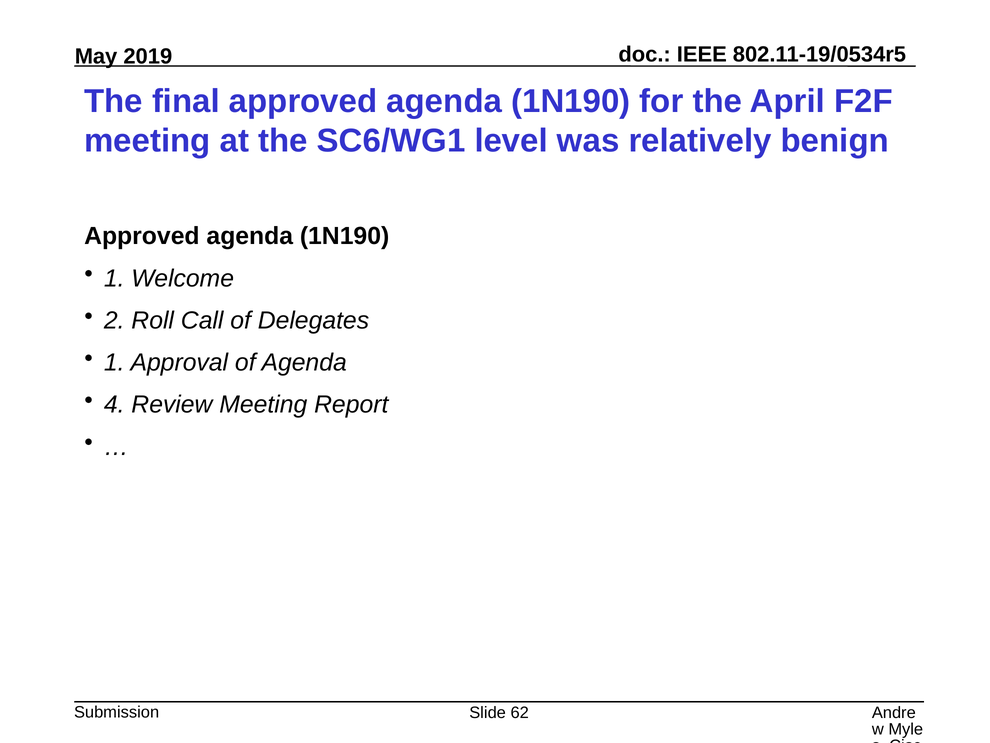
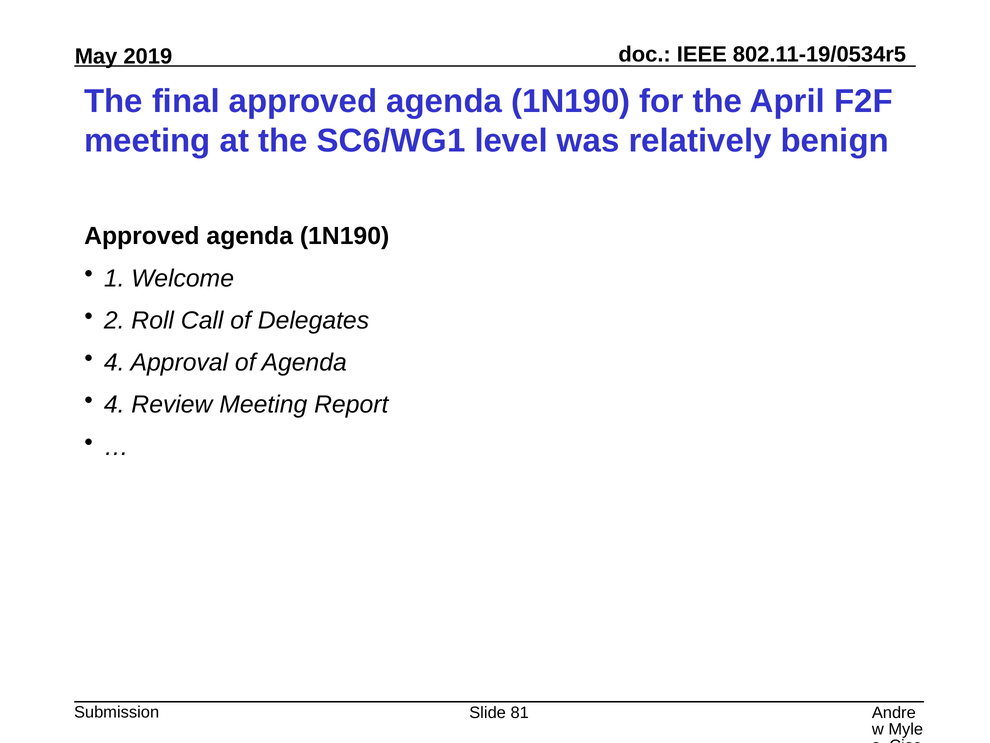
1: 1 -> 4 (114, 362)
62: 62 -> 81 (520, 712)
